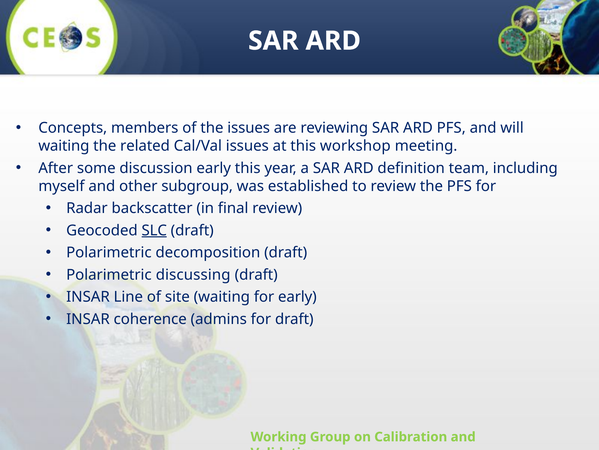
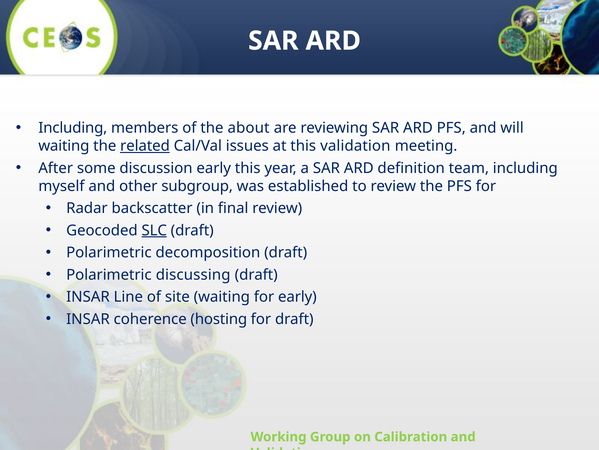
Concepts: Concepts -> Including (73, 128)
the issues: issues -> about (249, 128)
related underline: none -> present (145, 146)
this workshop: workshop -> validation (355, 146)
admins: admins -> hosting (219, 319)
